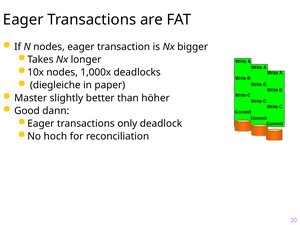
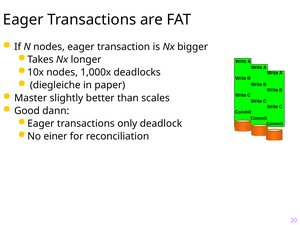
höher: höher -> scales (156, 98)
hoch: hoch -> einer (55, 136)
